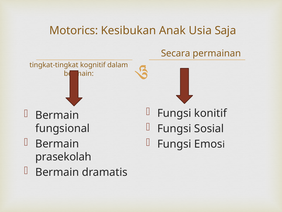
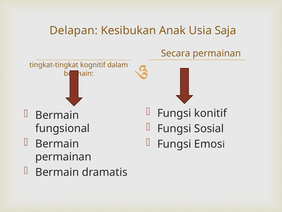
Motorics: Motorics -> Delapan (74, 31)
prasekolah: prasekolah -> permainan (63, 157)
